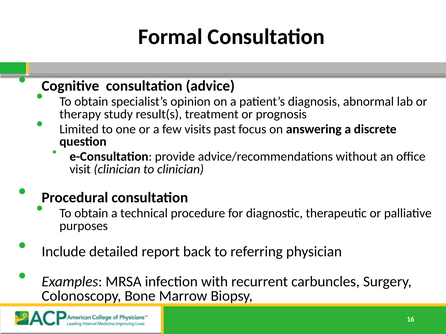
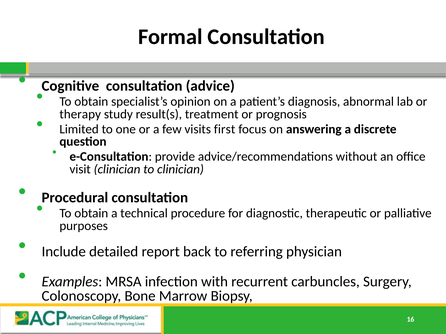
past: past -> first (225, 129)
